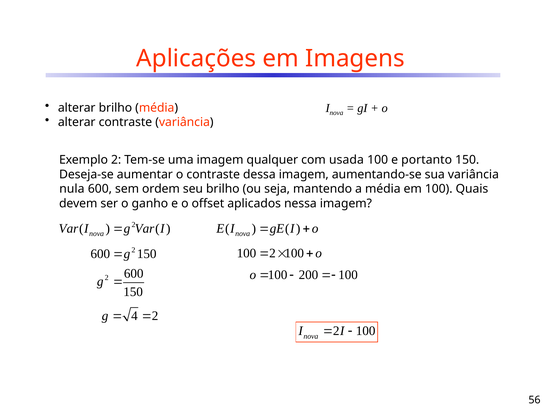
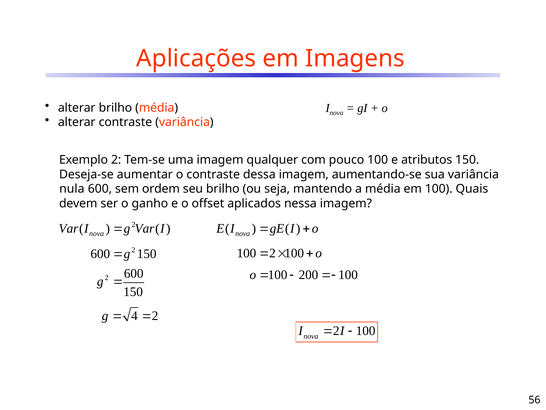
usada: usada -> pouco (347, 160)
portanto: portanto -> atributos (427, 160)
